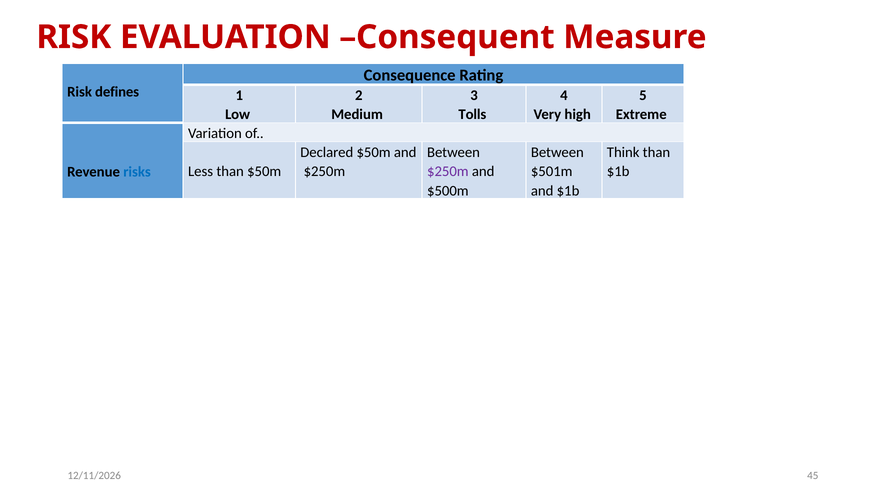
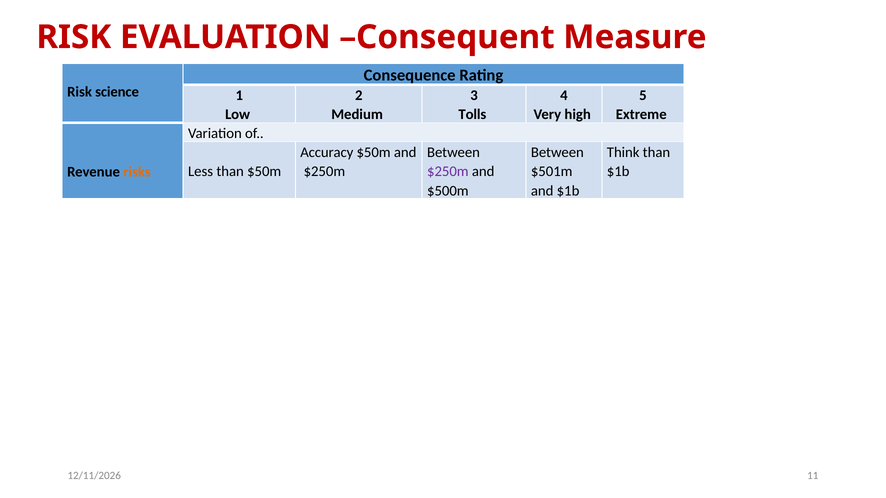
defines: defines -> science (117, 92)
Declared: Declared -> Accuracy (327, 152)
risks colour: blue -> orange (137, 172)
45: 45 -> 11 (813, 476)
